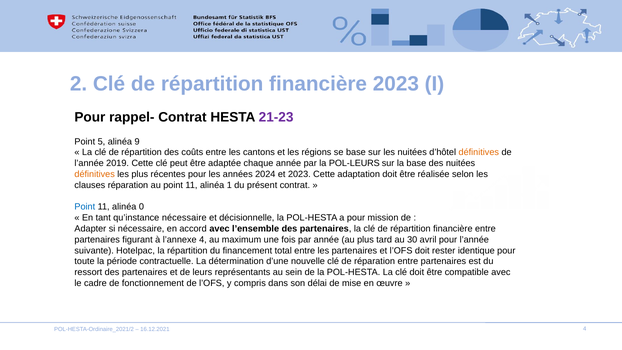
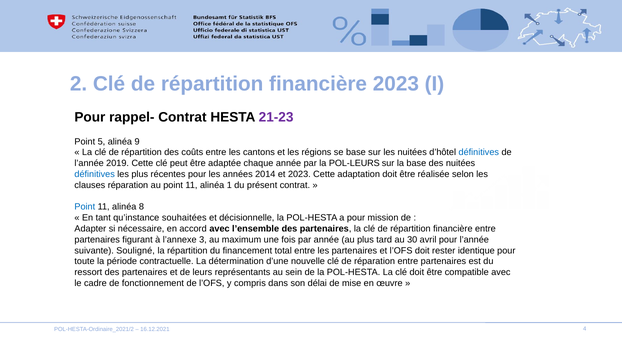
définitives colour: orange -> blue (479, 152)
définitives colour: orange -> blue (95, 174)
2024: 2024 -> 2014 (265, 174)
0: 0 -> 8 (141, 207)
qu’instance nécessaire: nécessaire -> souhaitées (184, 218)
l’annexe 4: 4 -> 3 (203, 240)
Hotelpac: Hotelpac -> Souligné (136, 250)
